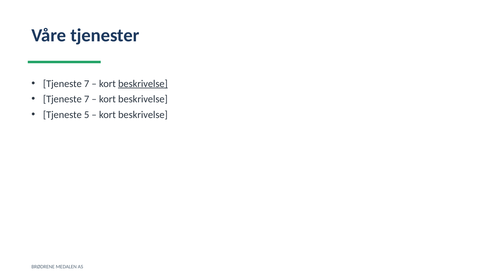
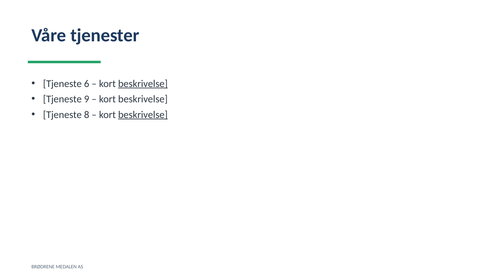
7: 7 -> 6 (87, 84)
7: 7 -> 9 (87, 99)
5: 5 -> 8 (87, 115)
beskrivelse underline: none -> present (143, 115)
